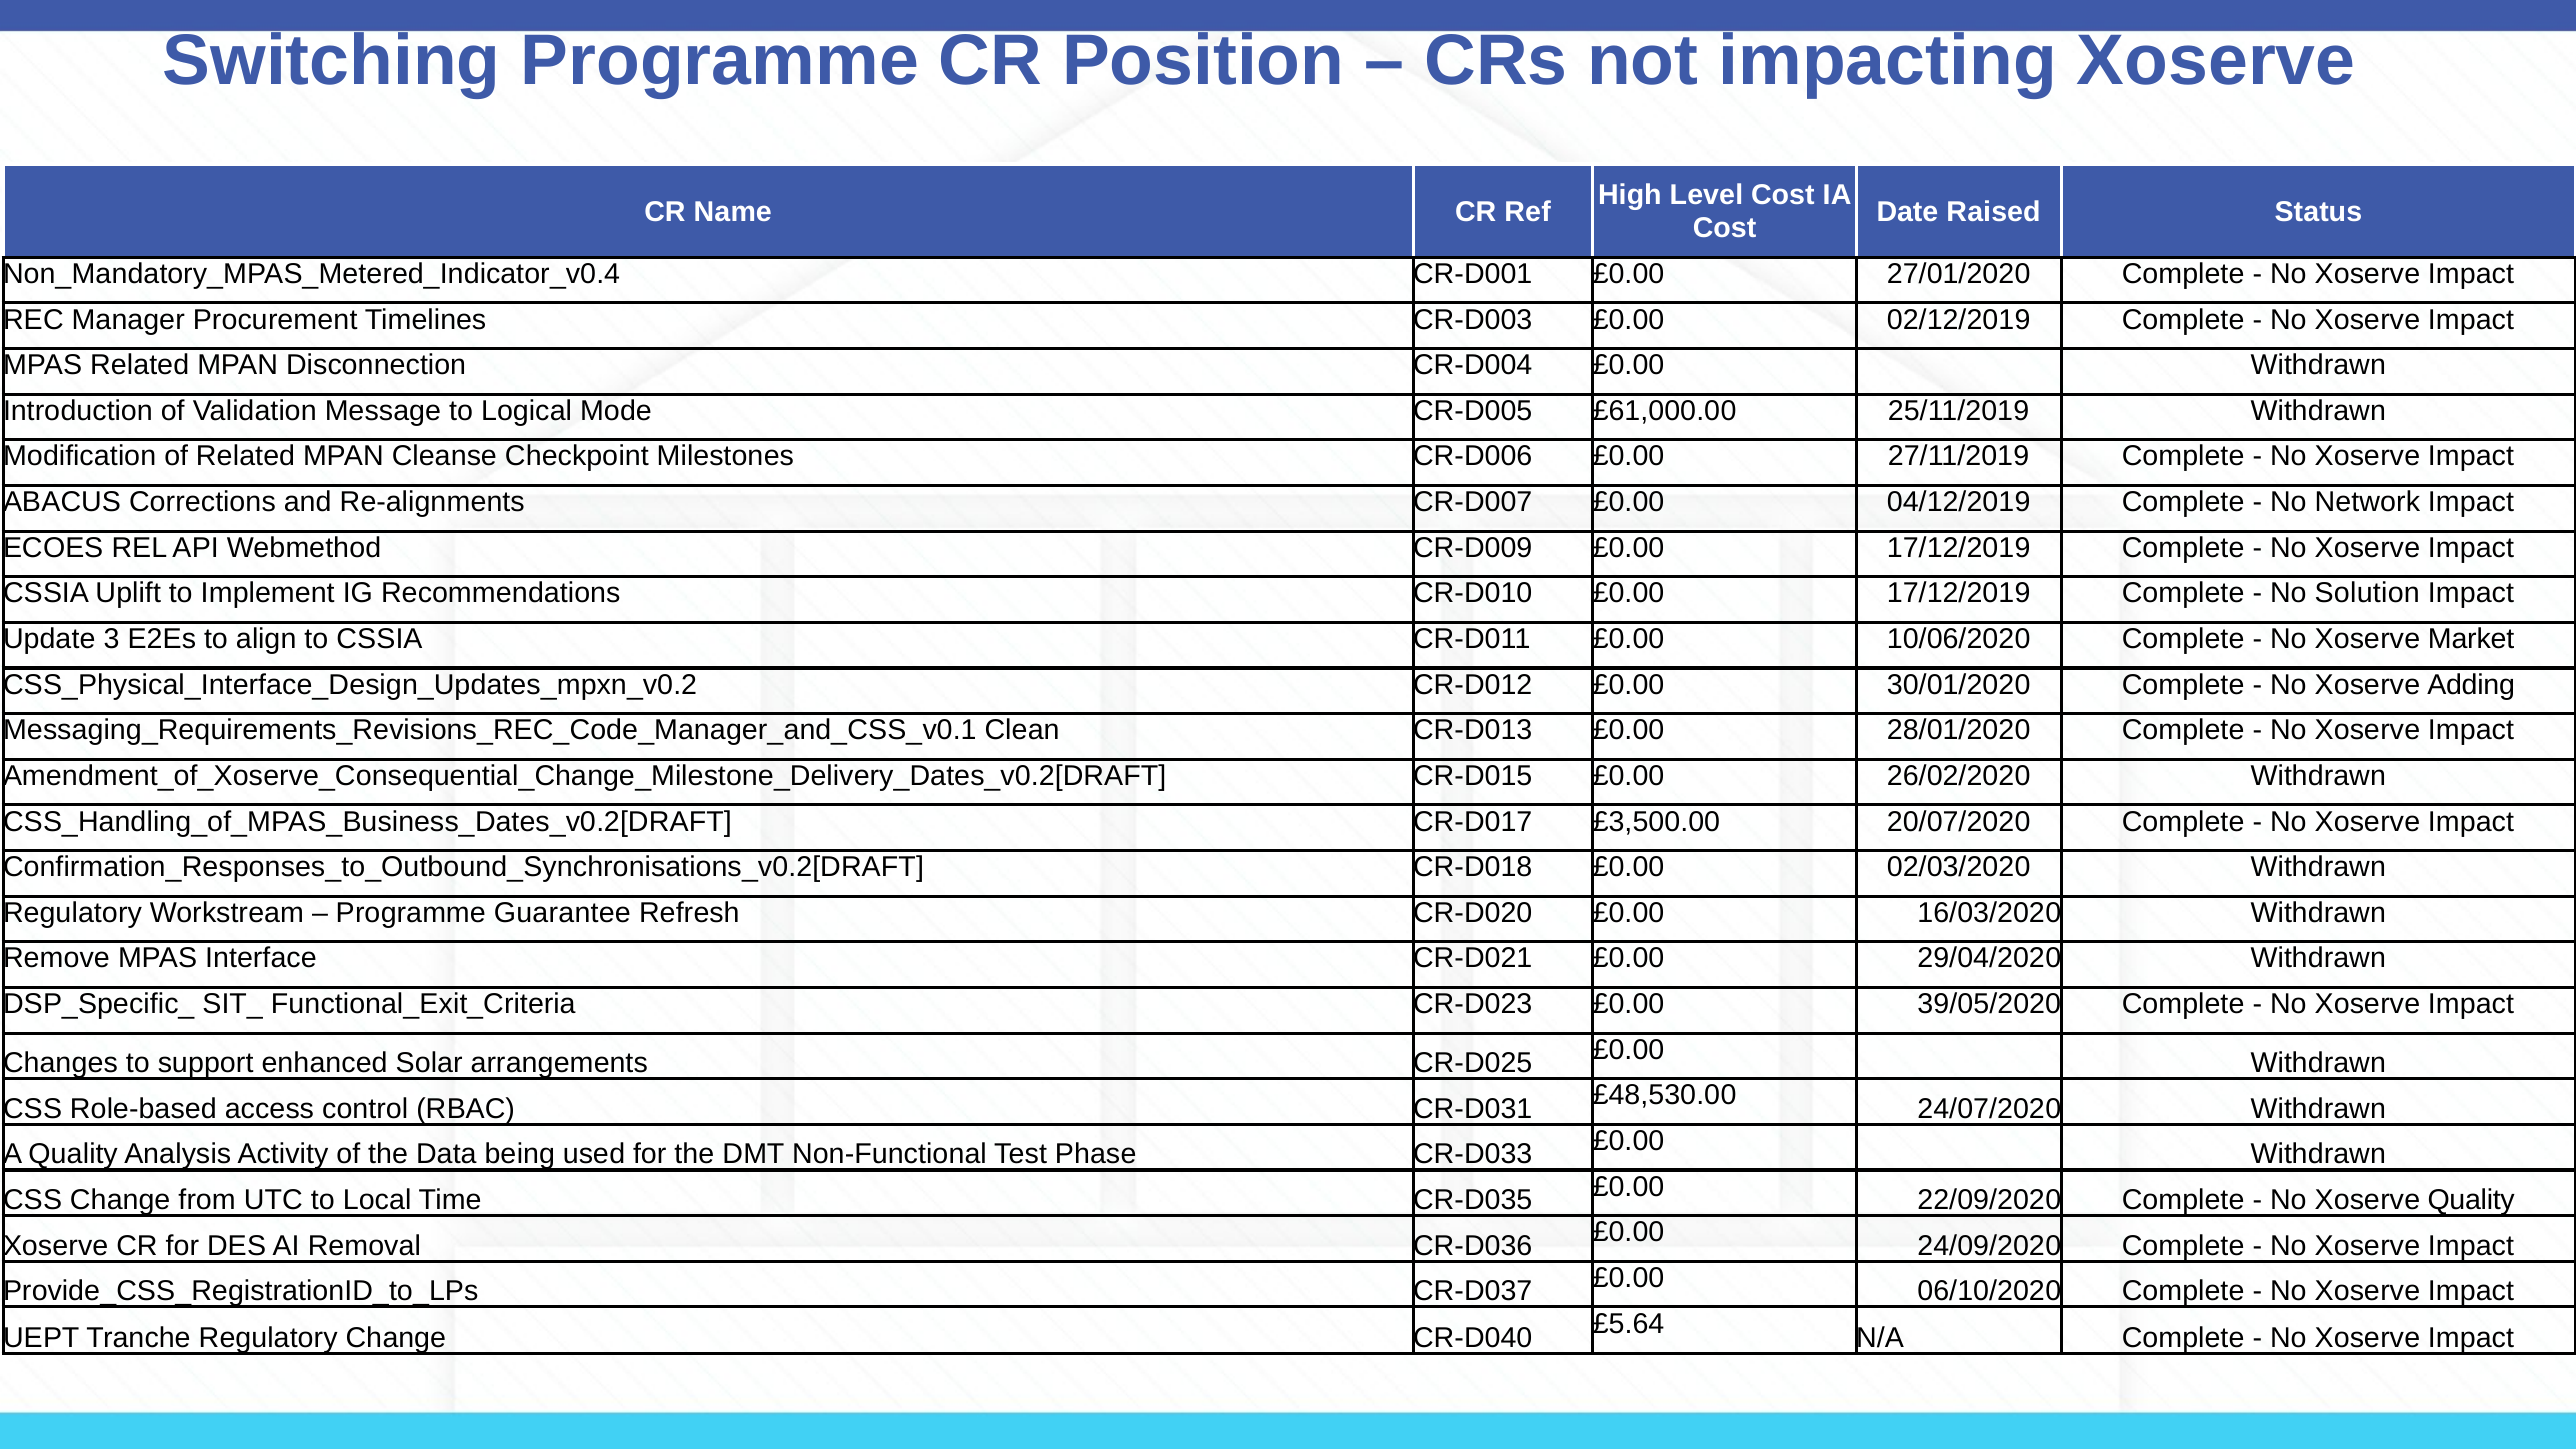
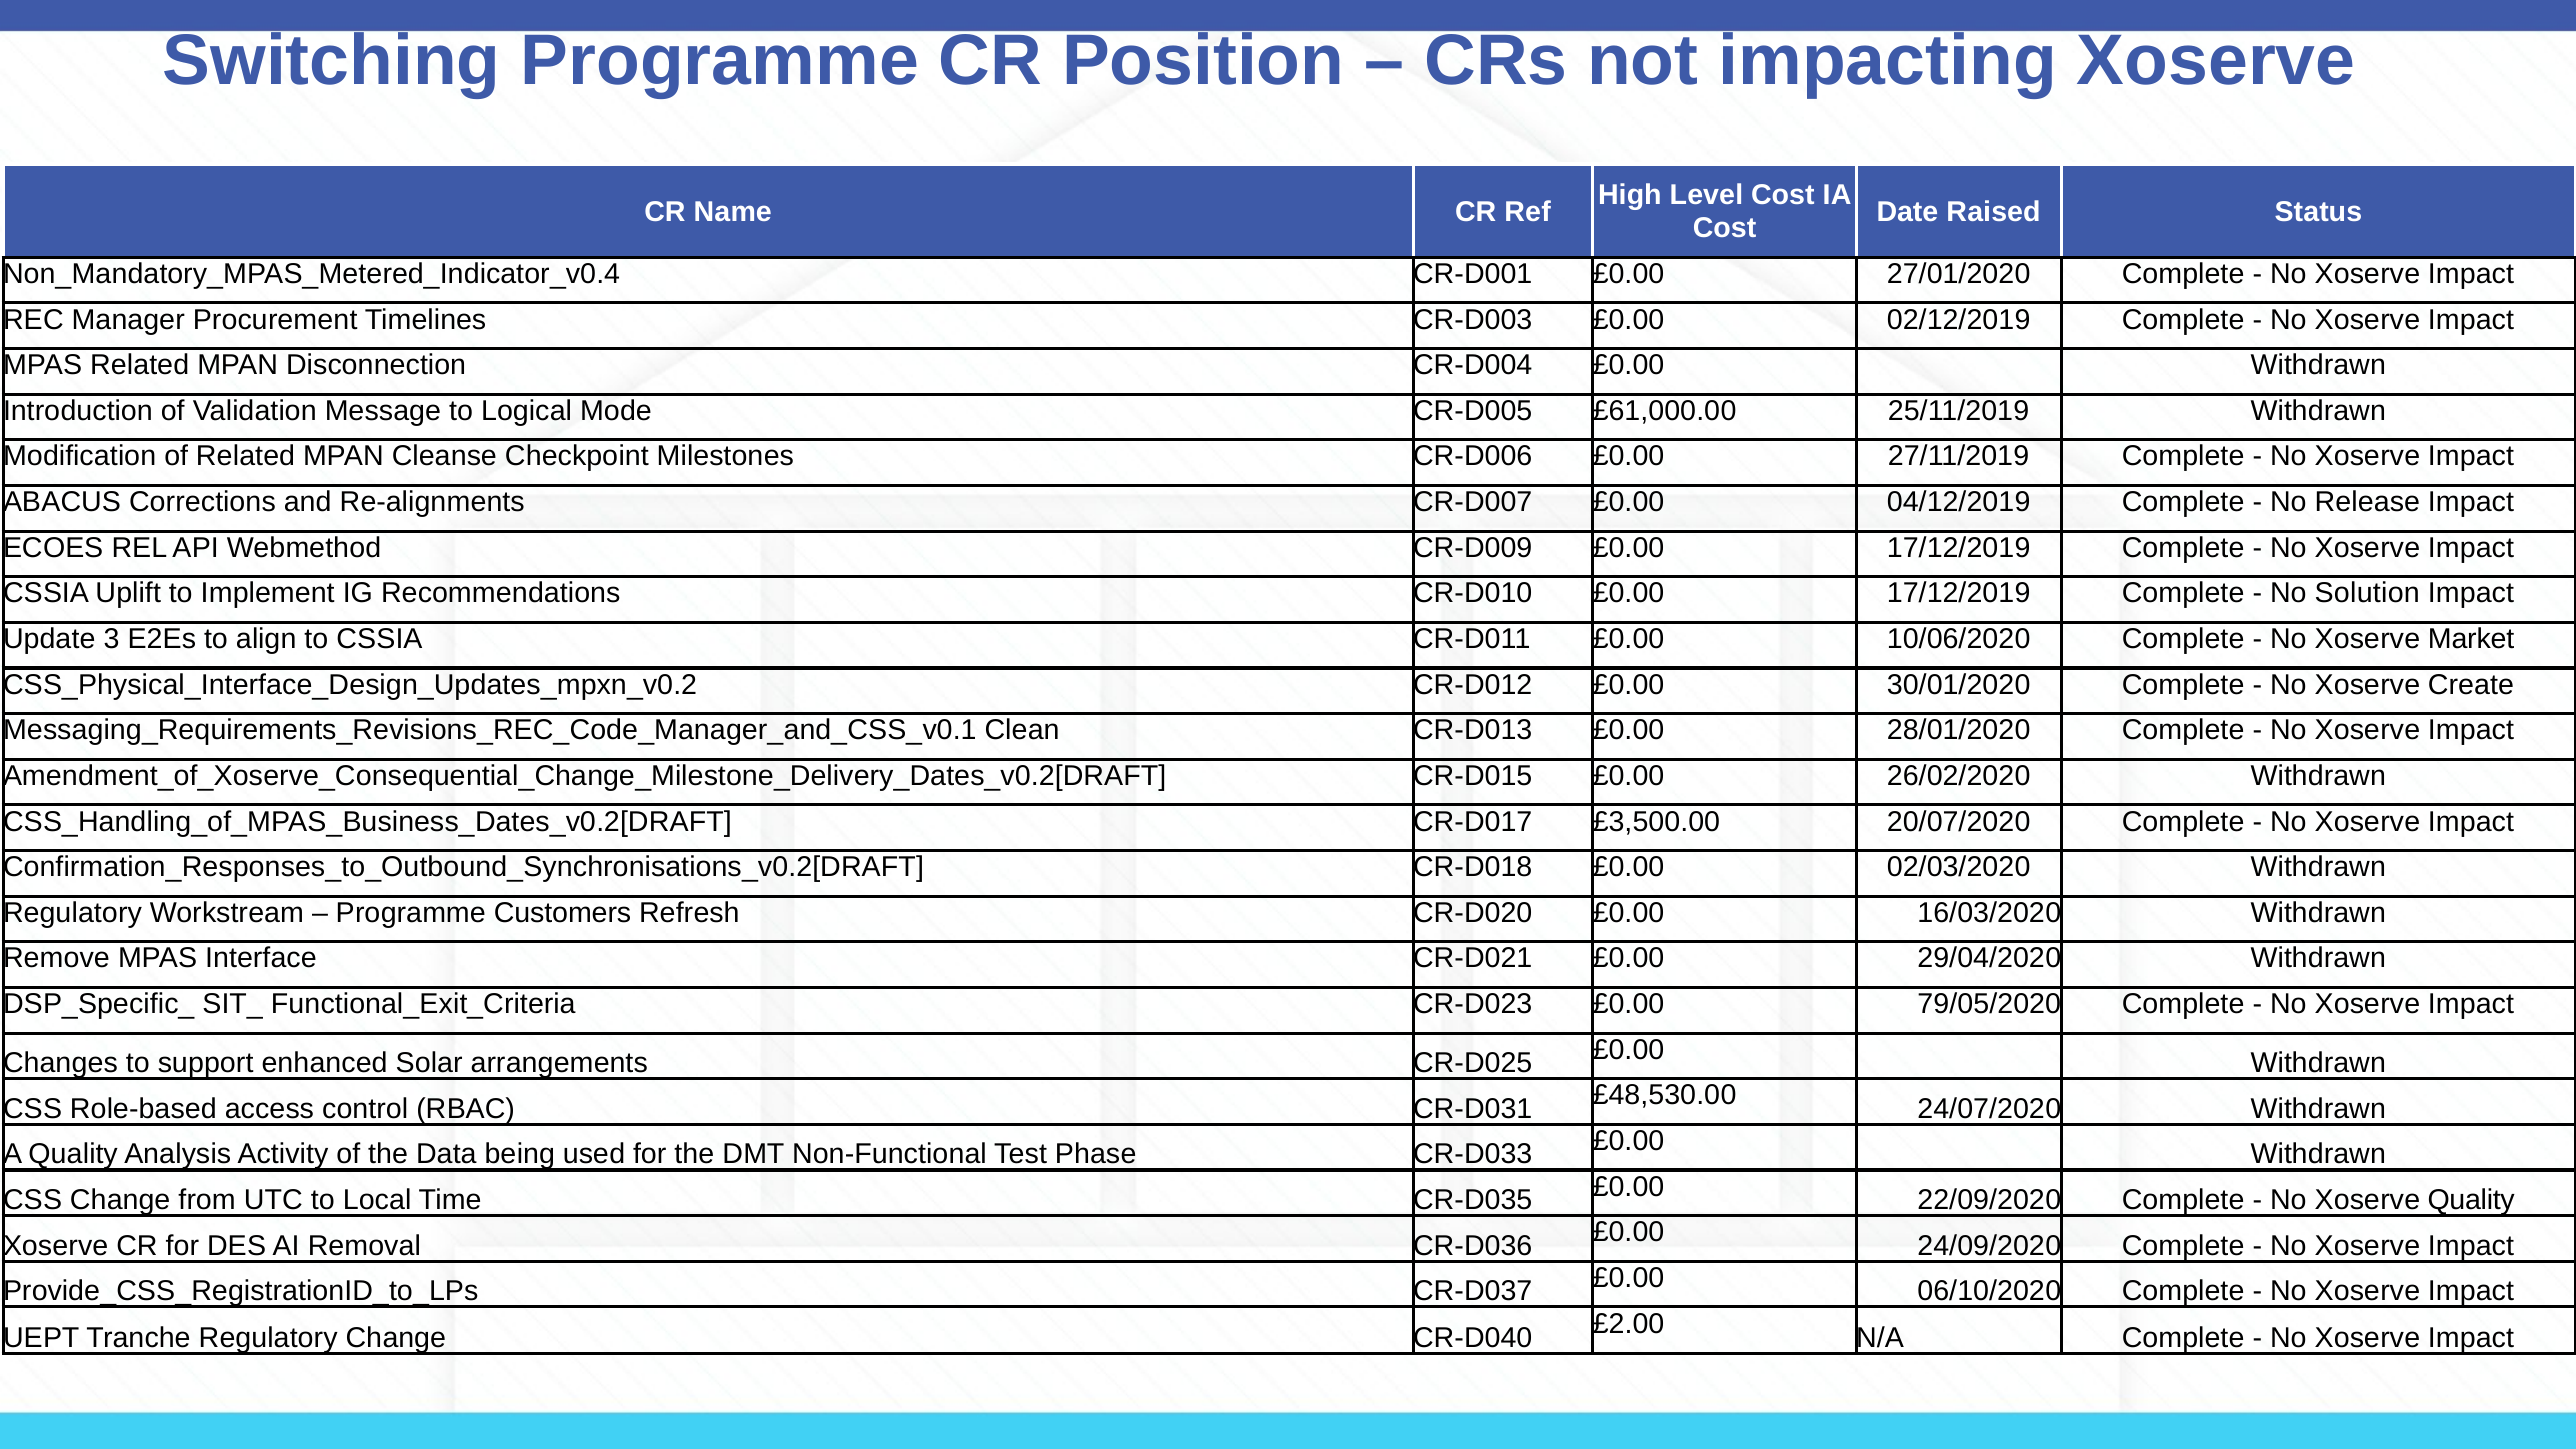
Network: Network -> Release (2367, 502)
Adding: Adding -> Create (2471, 685)
Guarantee: Guarantee -> Customers (563, 913)
39/05/2020: 39/05/2020 -> 79/05/2020 (1989, 1004)
£5.64: £5.64 -> £2.00 (1629, 1324)
